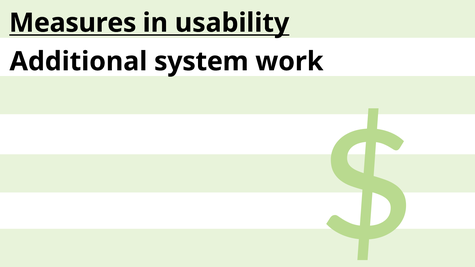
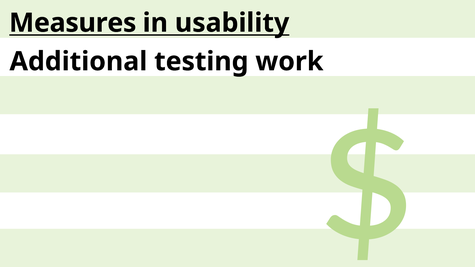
system: system -> testing (201, 62)
